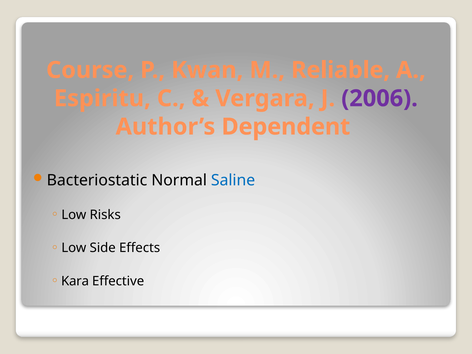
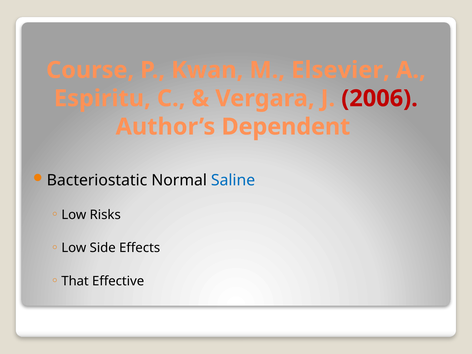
Reliable: Reliable -> Elsevier (340, 70)
2006 colour: purple -> red (380, 98)
Kara: Kara -> That (75, 281)
